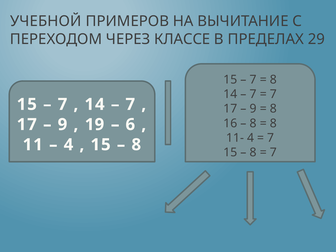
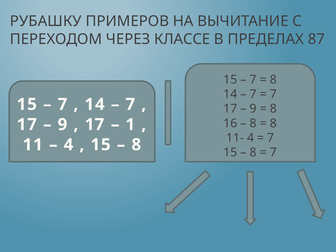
УЧЕБНОЙ: УЧЕБНОЙ -> РУБАШКУ (46, 21)
29: 29 -> 87 (316, 39)
19: 19 -> 17 (94, 125)
6: 6 -> 1 (130, 125)
